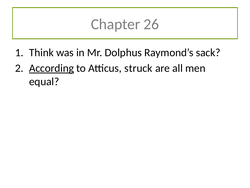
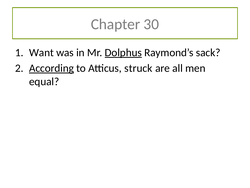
26: 26 -> 30 (151, 24)
Think: Think -> Want (41, 52)
Dolphus underline: none -> present (123, 52)
